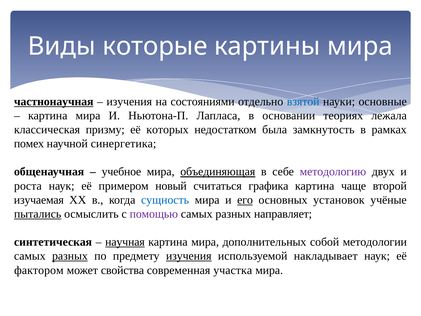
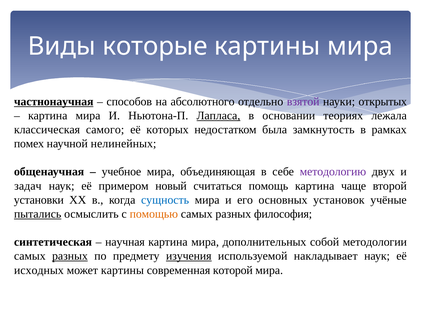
изучения: изучения -> способов (129, 101)
состояниями: состояниями -> абсолютного (203, 101)
взятой colour: blue -> purple (303, 101)
основные: основные -> открытых (383, 101)
Лапласа underline: none -> present (218, 116)
призму: призму -> самого (105, 130)
синергетика: синергетика -> нелинейных (124, 144)
объединяющая underline: present -> none (218, 172)
роста: роста -> задач (28, 186)
графика: графика -> помощь (268, 186)
изучаемая: изучаемая -> установки (39, 200)
его underline: present -> none (245, 200)
помощью colour: purple -> orange (154, 214)
направляет: направляет -> философия (283, 214)
научная underline: present -> none (125, 242)
фактором: фактором -> исходных (39, 270)
может свойства: свойства -> картины (122, 270)
участка: участка -> которой (233, 270)
